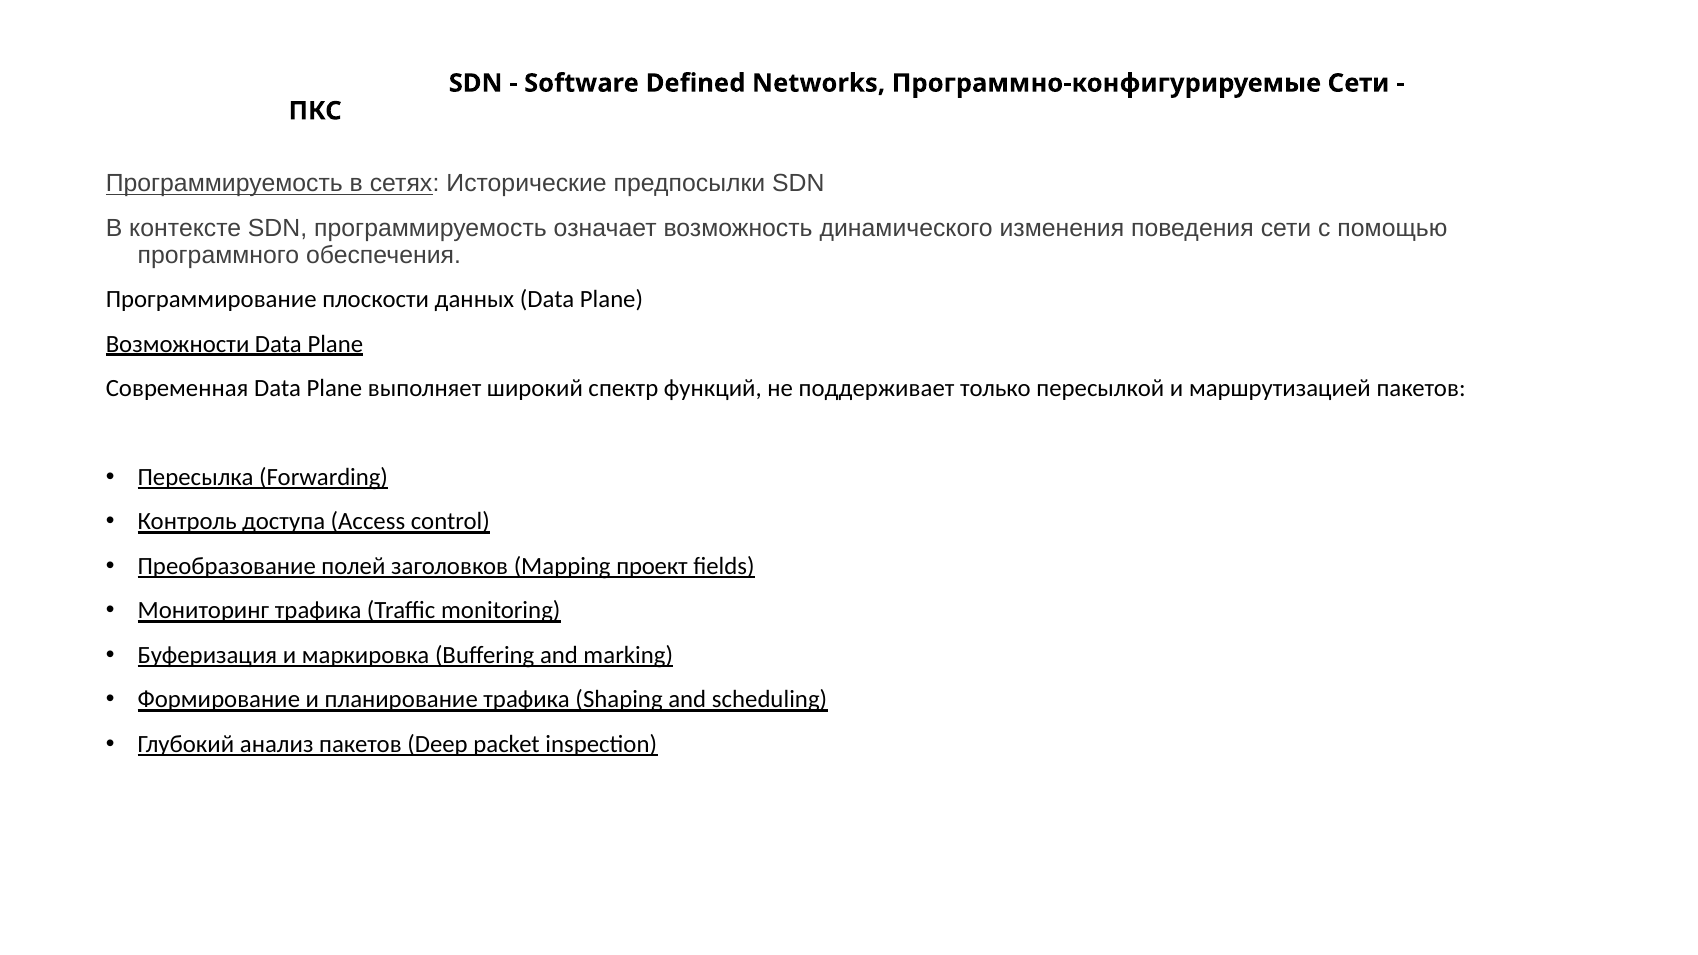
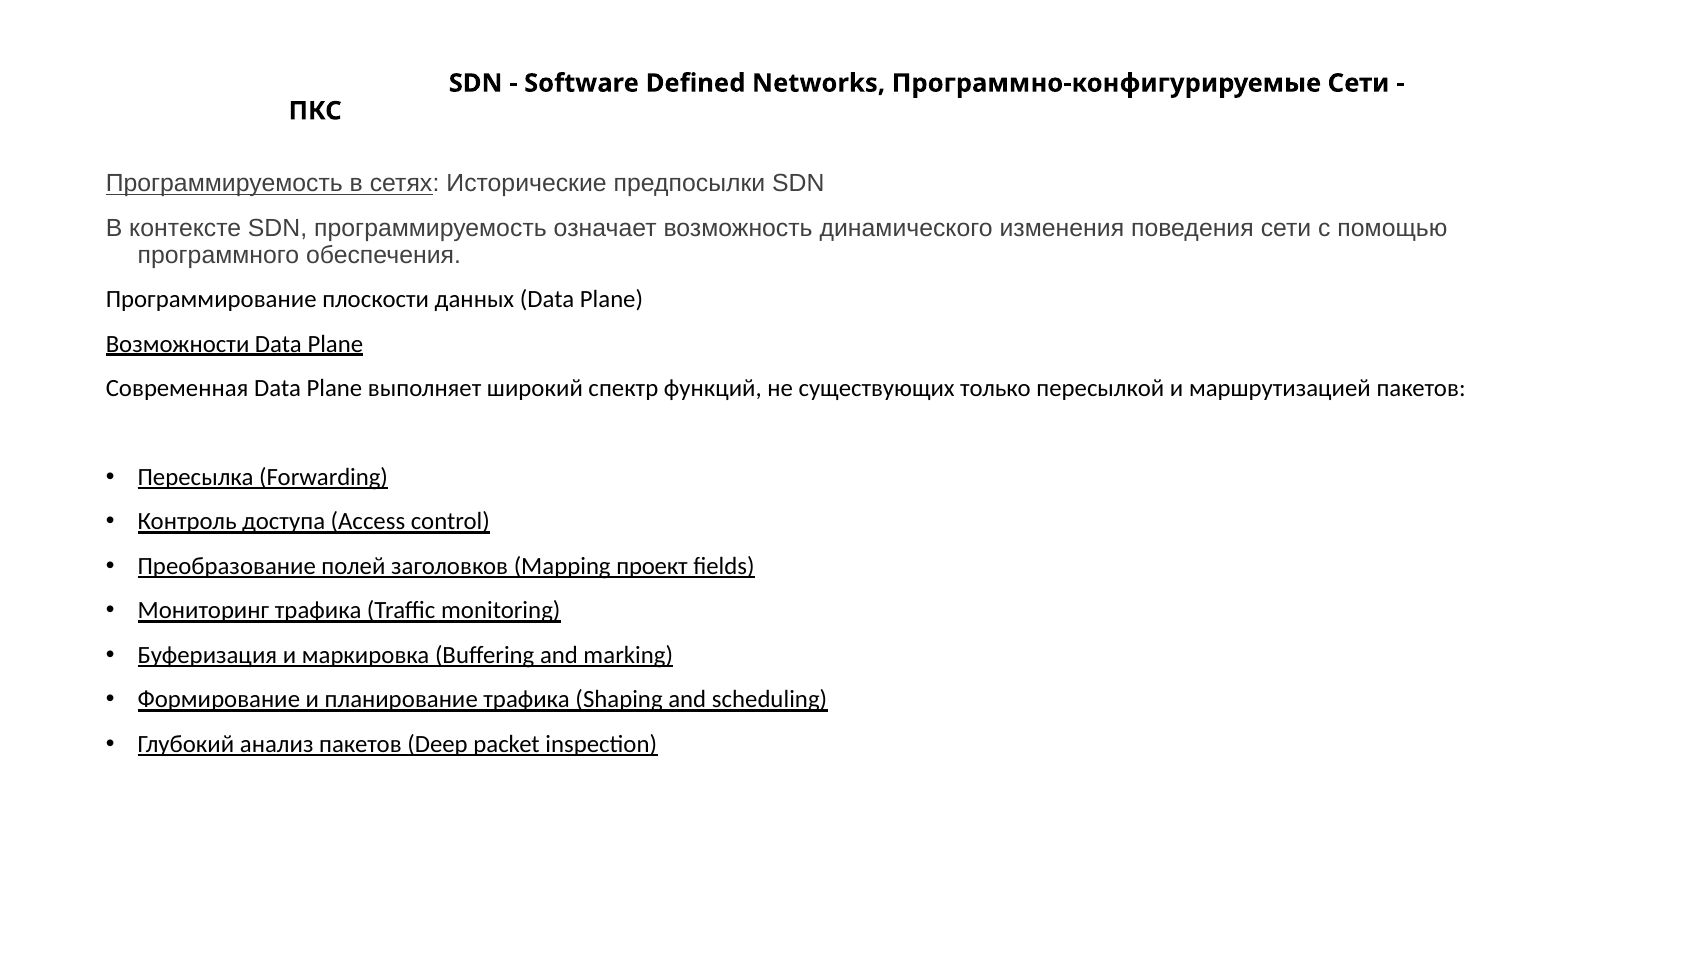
поддерживает: поддерживает -> существующих (877, 388)
